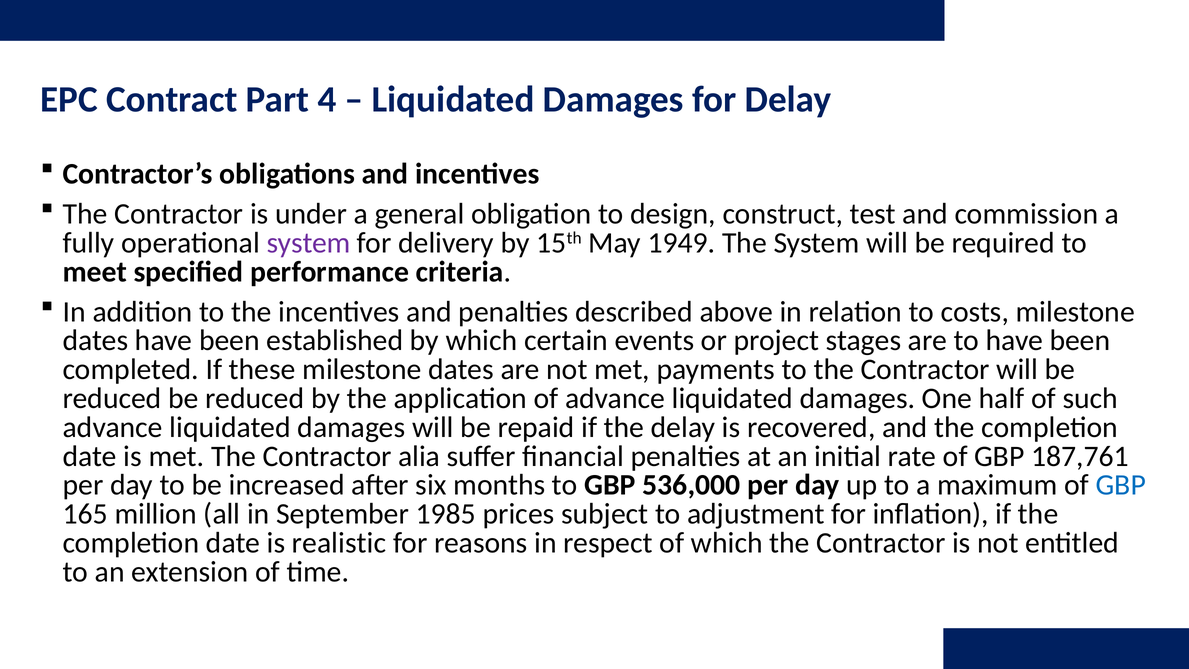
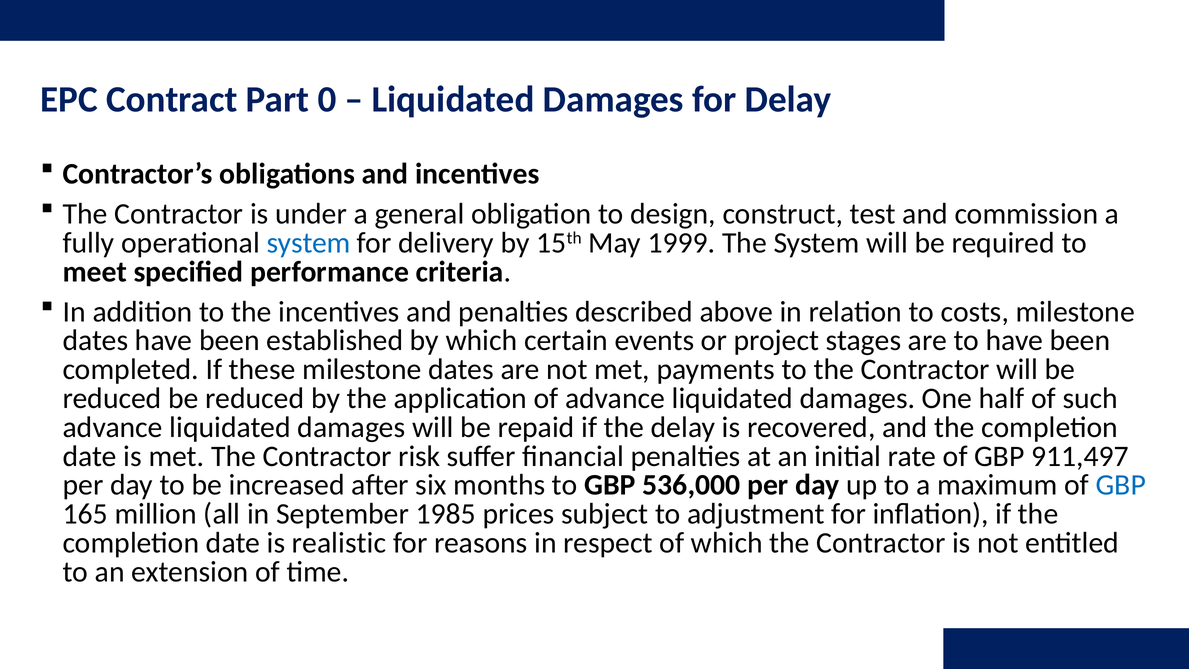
4: 4 -> 0 (327, 99)
system colour: purple -> blue (309, 243)
1949: 1949 -> 1999 (681, 243)
alia: alia -> risk (419, 456)
187,761: 187,761 -> 911,497 (1080, 456)
